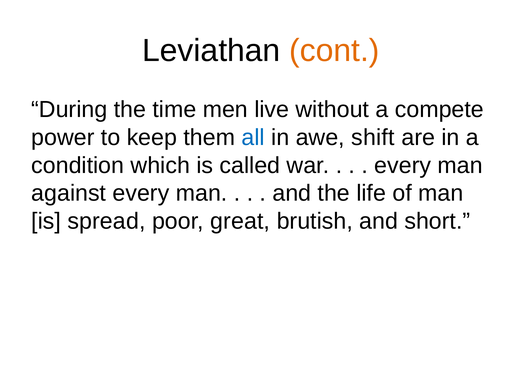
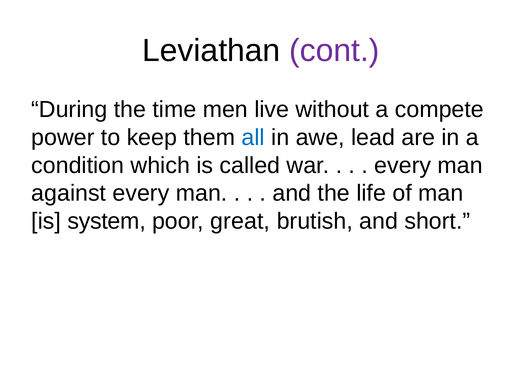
cont colour: orange -> purple (334, 51)
shift: shift -> lead (373, 137)
spread: spread -> system (107, 221)
